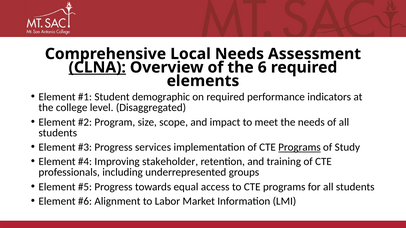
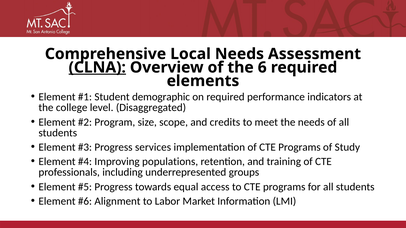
impact: impact -> credits (225, 122)
Programs underline: present -> none (299, 147)
stakeholder: stakeholder -> populations (170, 162)
